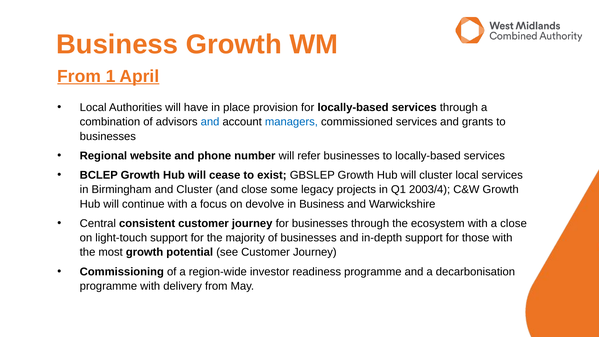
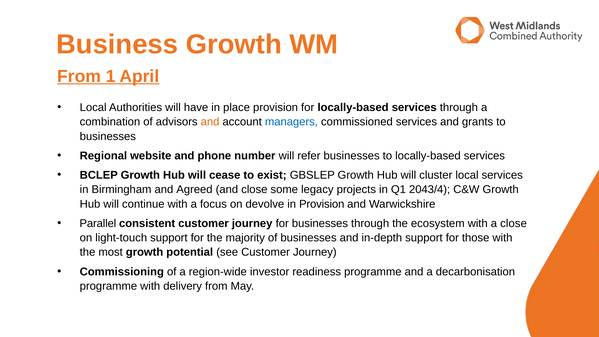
and colour: blue -> orange (210, 122)
and Cluster: Cluster -> Agreed (194, 190)
2003/4: 2003/4 -> 2043/4 (430, 190)
in Business: Business -> Provision (322, 204)
Central: Central -> Parallel (98, 223)
